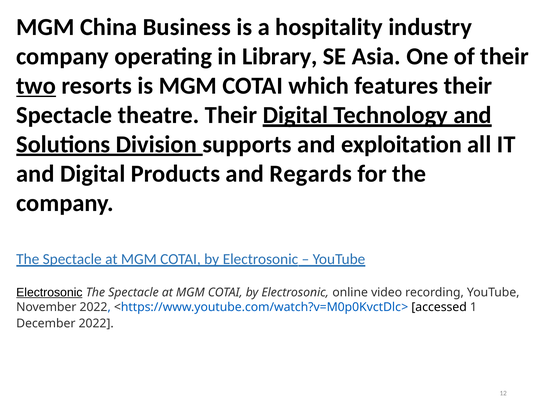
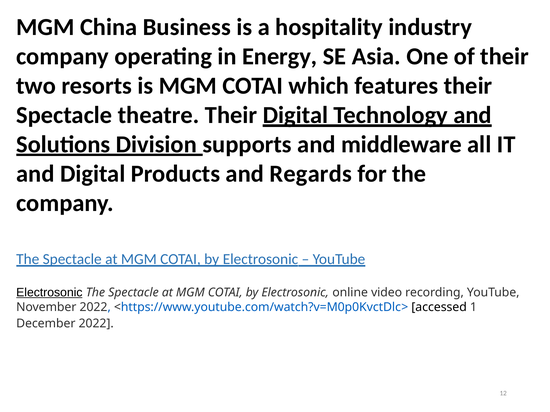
Library: Library -> Energy (280, 57)
two underline: present -> none (36, 86)
exploitation: exploitation -> middleware (401, 145)
